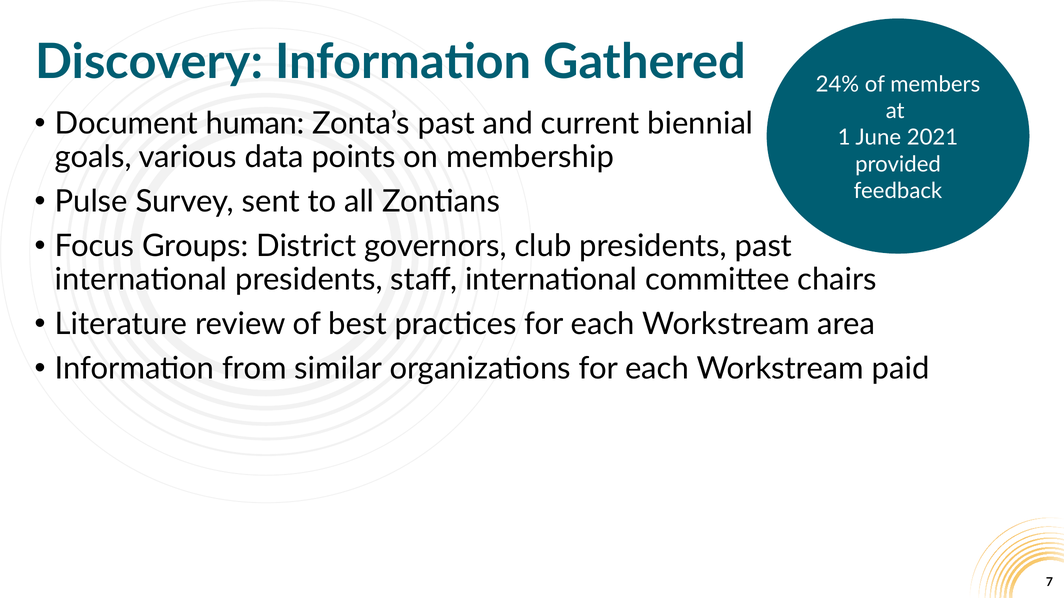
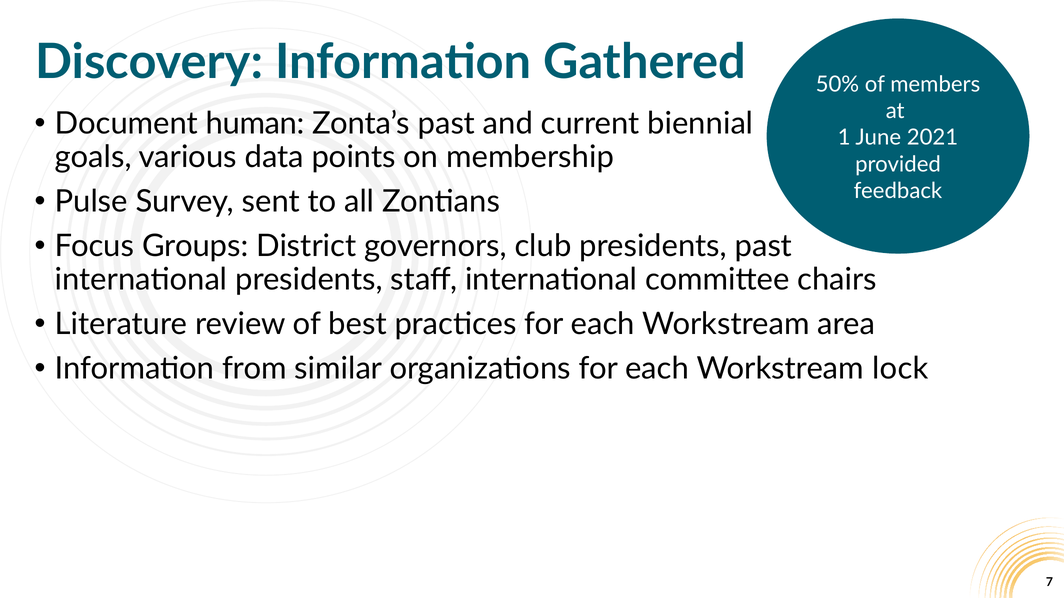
24%: 24% -> 50% (837, 85)
paid: paid -> lock (901, 369)
